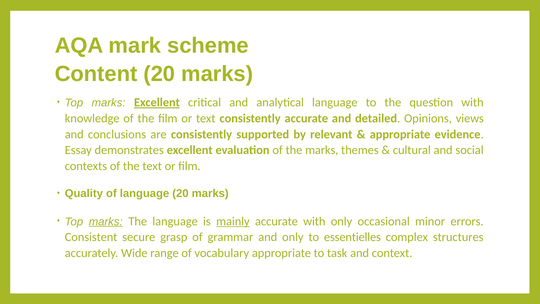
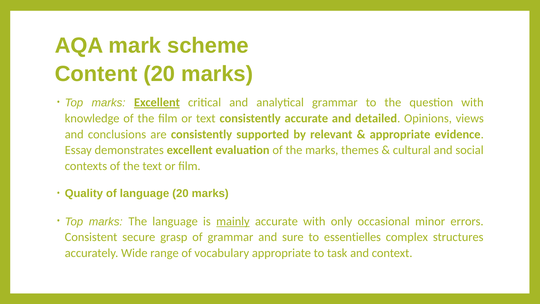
analytical language: language -> grammar (335, 102)
marks underline: present -> none (106, 221)
and only: only -> sure (293, 237)
